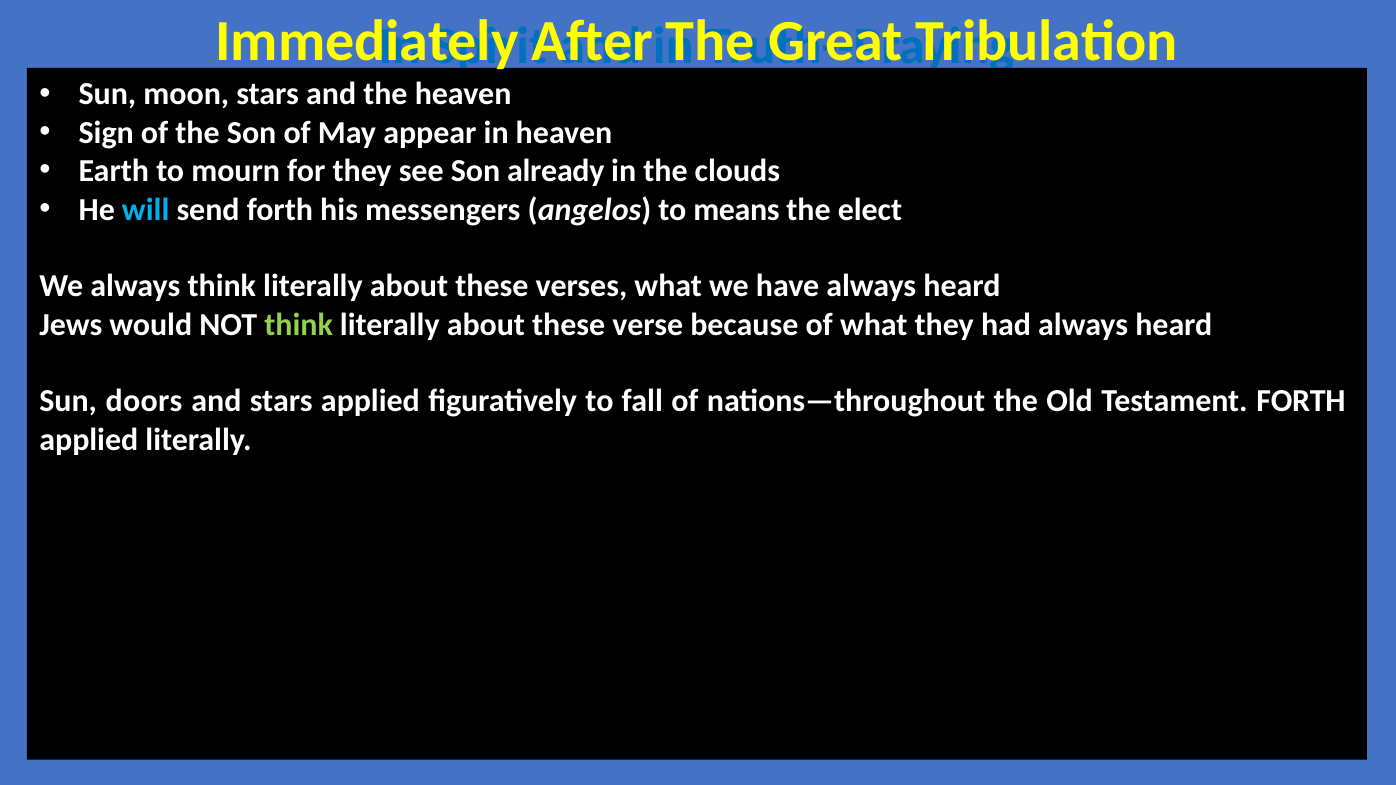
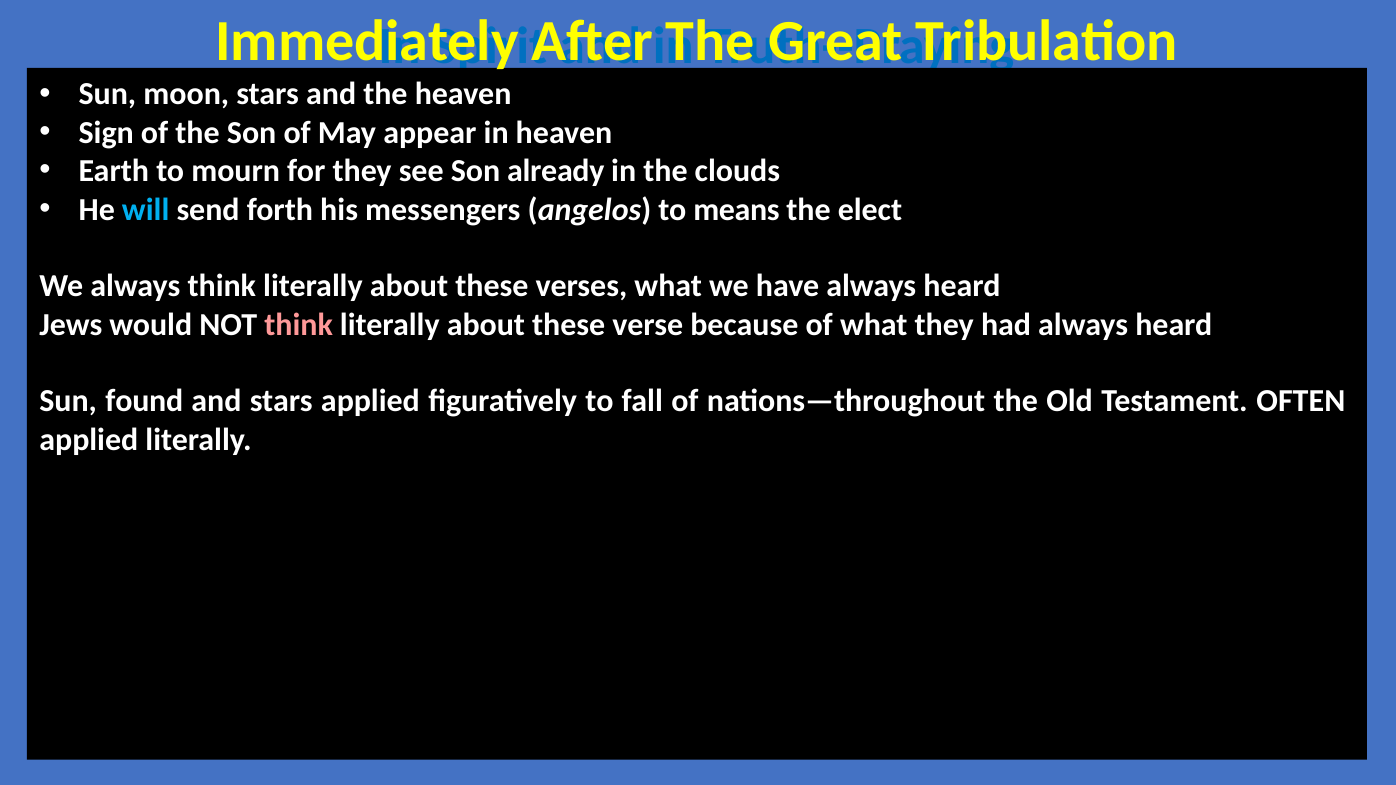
think colour: light green -> pink (299, 325)
doors: doors -> found (144, 401)
Testament FORTH: FORTH -> OFTEN (1301, 401)
